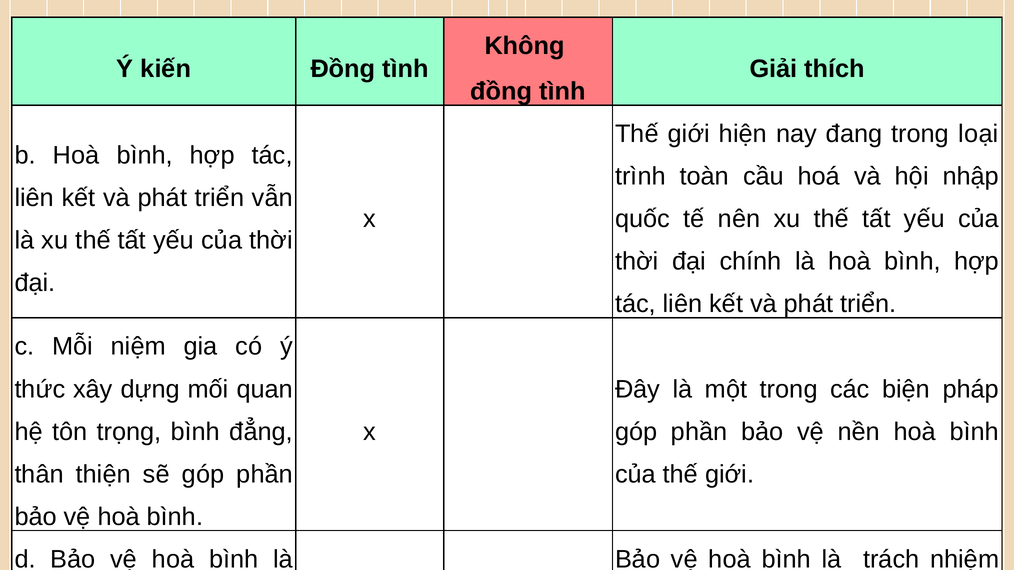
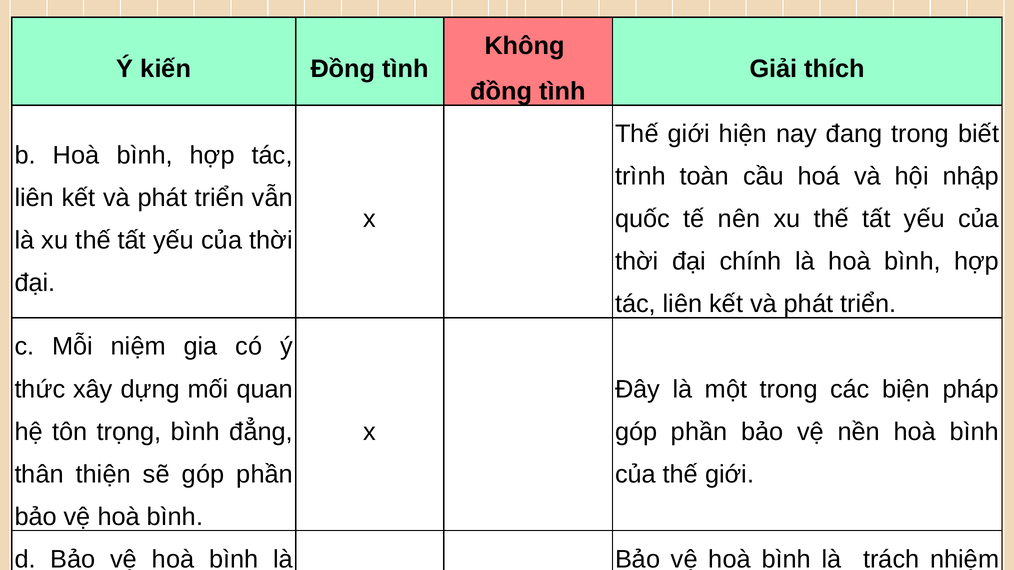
trong loại: loại -> biết (979, 134)
